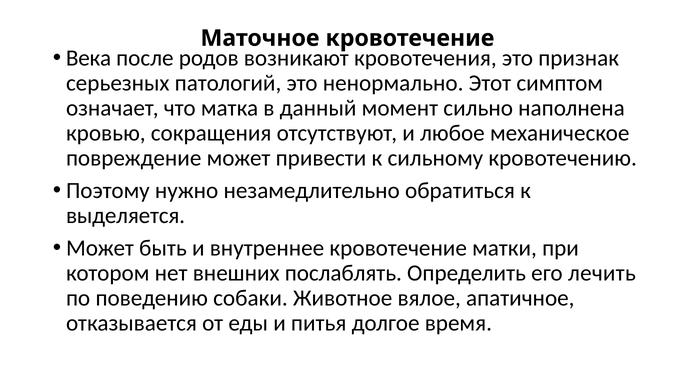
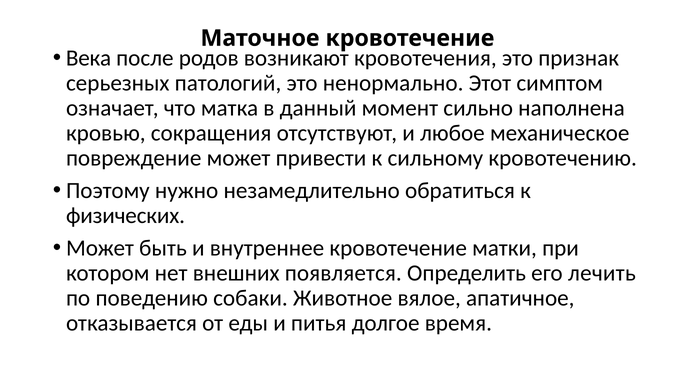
выделяется: выделяется -> физических (125, 216)
послаблять: послаблять -> появляется (343, 273)
